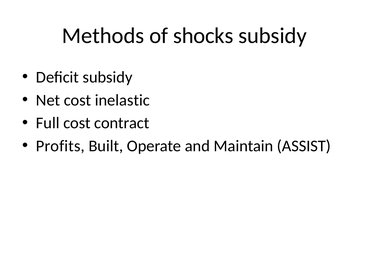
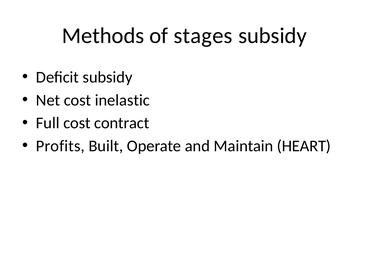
shocks: shocks -> stages (203, 36)
ASSIST: ASSIST -> HEART (304, 146)
